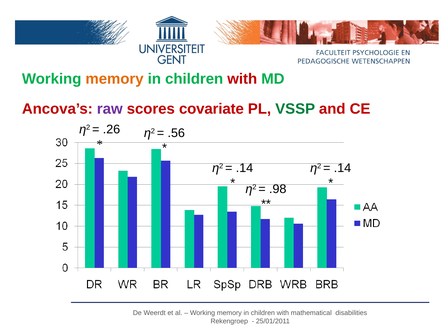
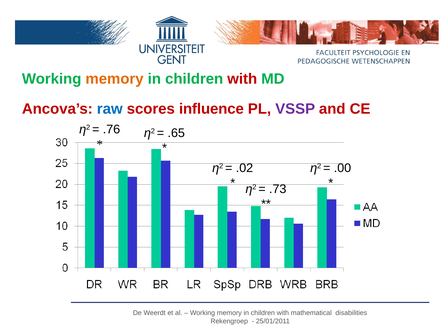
raw colour: purple -> blue (110, 109)
covariate: covariate -> influence (211, 109)
VSSP colour: green -> purple (295, 109)
.26: .26 -> .76 (111, 130)
.56: .56 -> .65 (176, 133)
.14: .14 -> .02 (244, 168)
.14: .14 -> .00 (342, 168)
.98: .98 -> .73 (278, 189)
